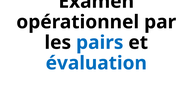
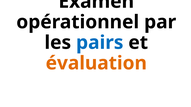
évaluation colour: blue -> orange (96, 63)
